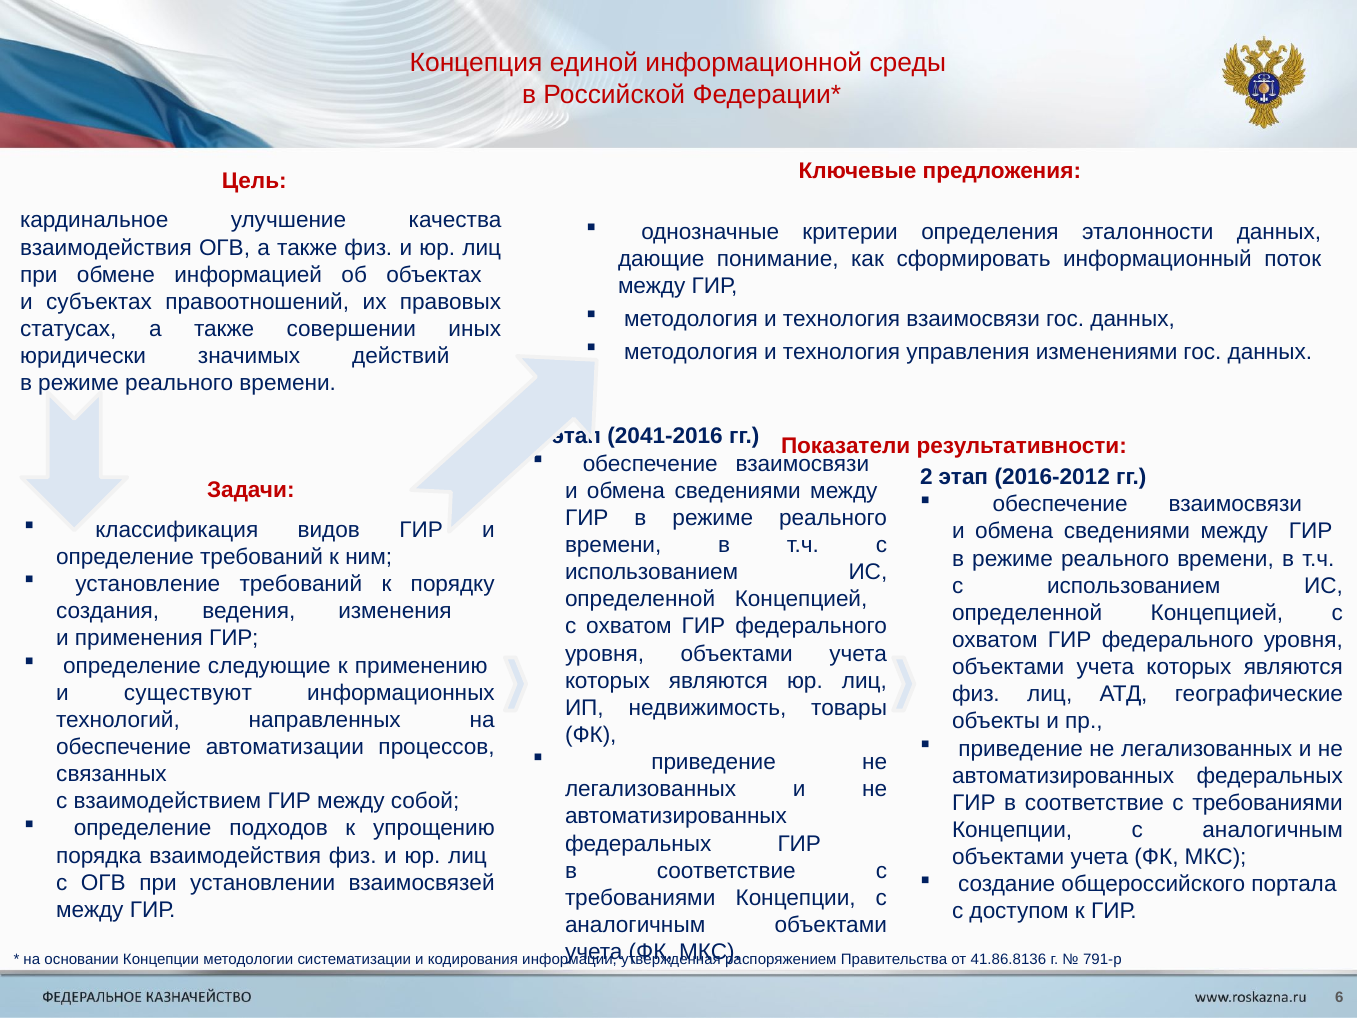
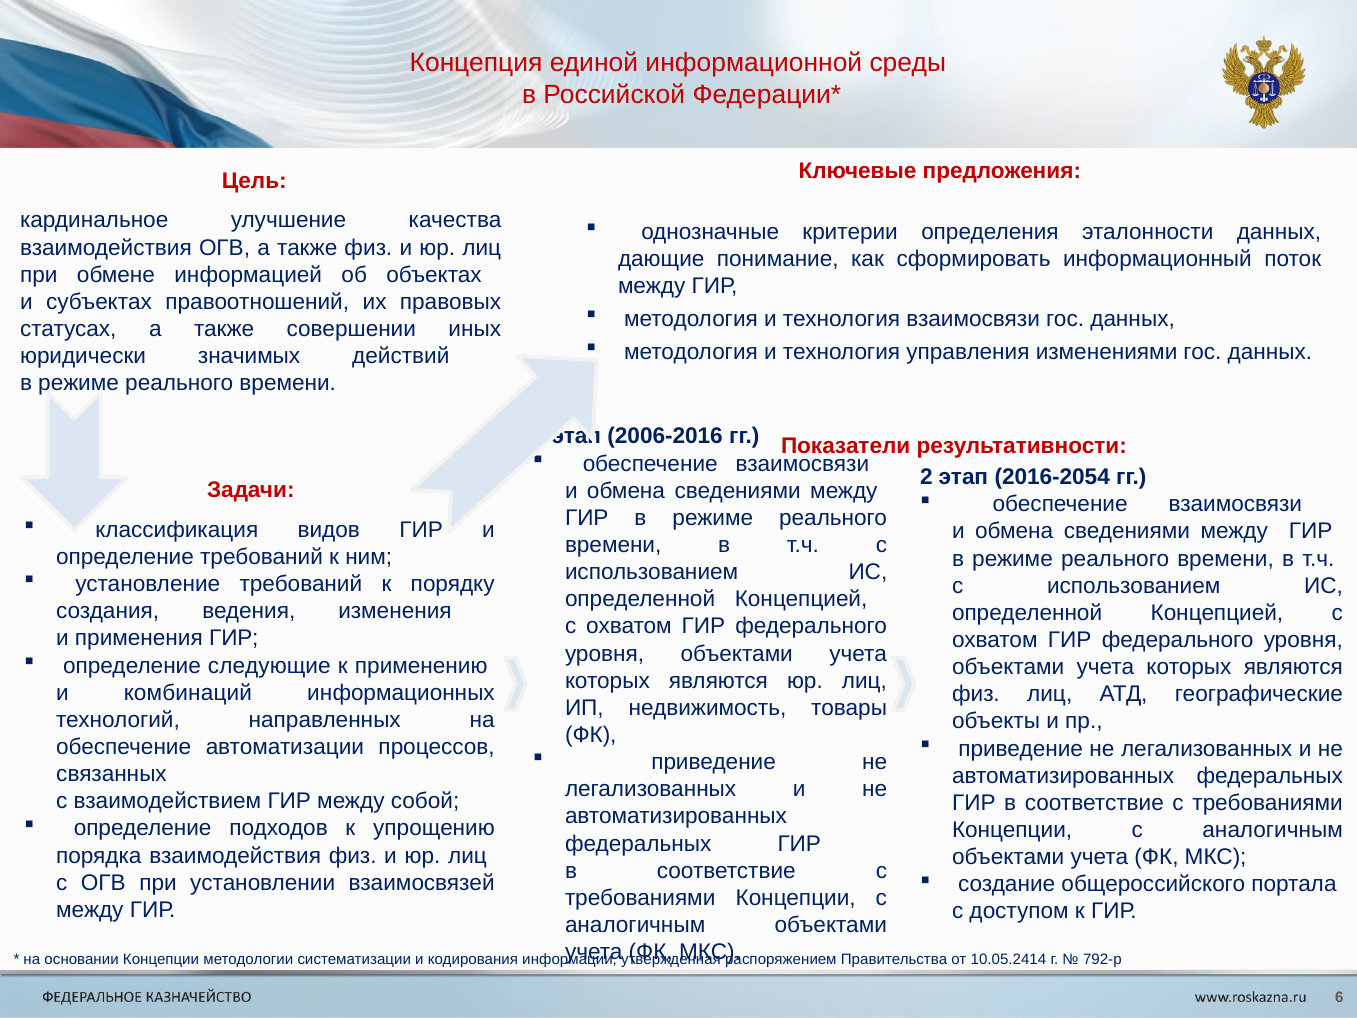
2041-2016: 2041-2016 -> 2006-2016 (665, 436)
2016-2012: 2016-2012 -> 2016-2054 (1052, 477)
существуют: существуют -> комбинаций (188, 693)
41.86.8136: 41.86.8136 -> 10.05.2414 (1008, 959)
791-р: 791-р -> 792-р (1102, 959)
